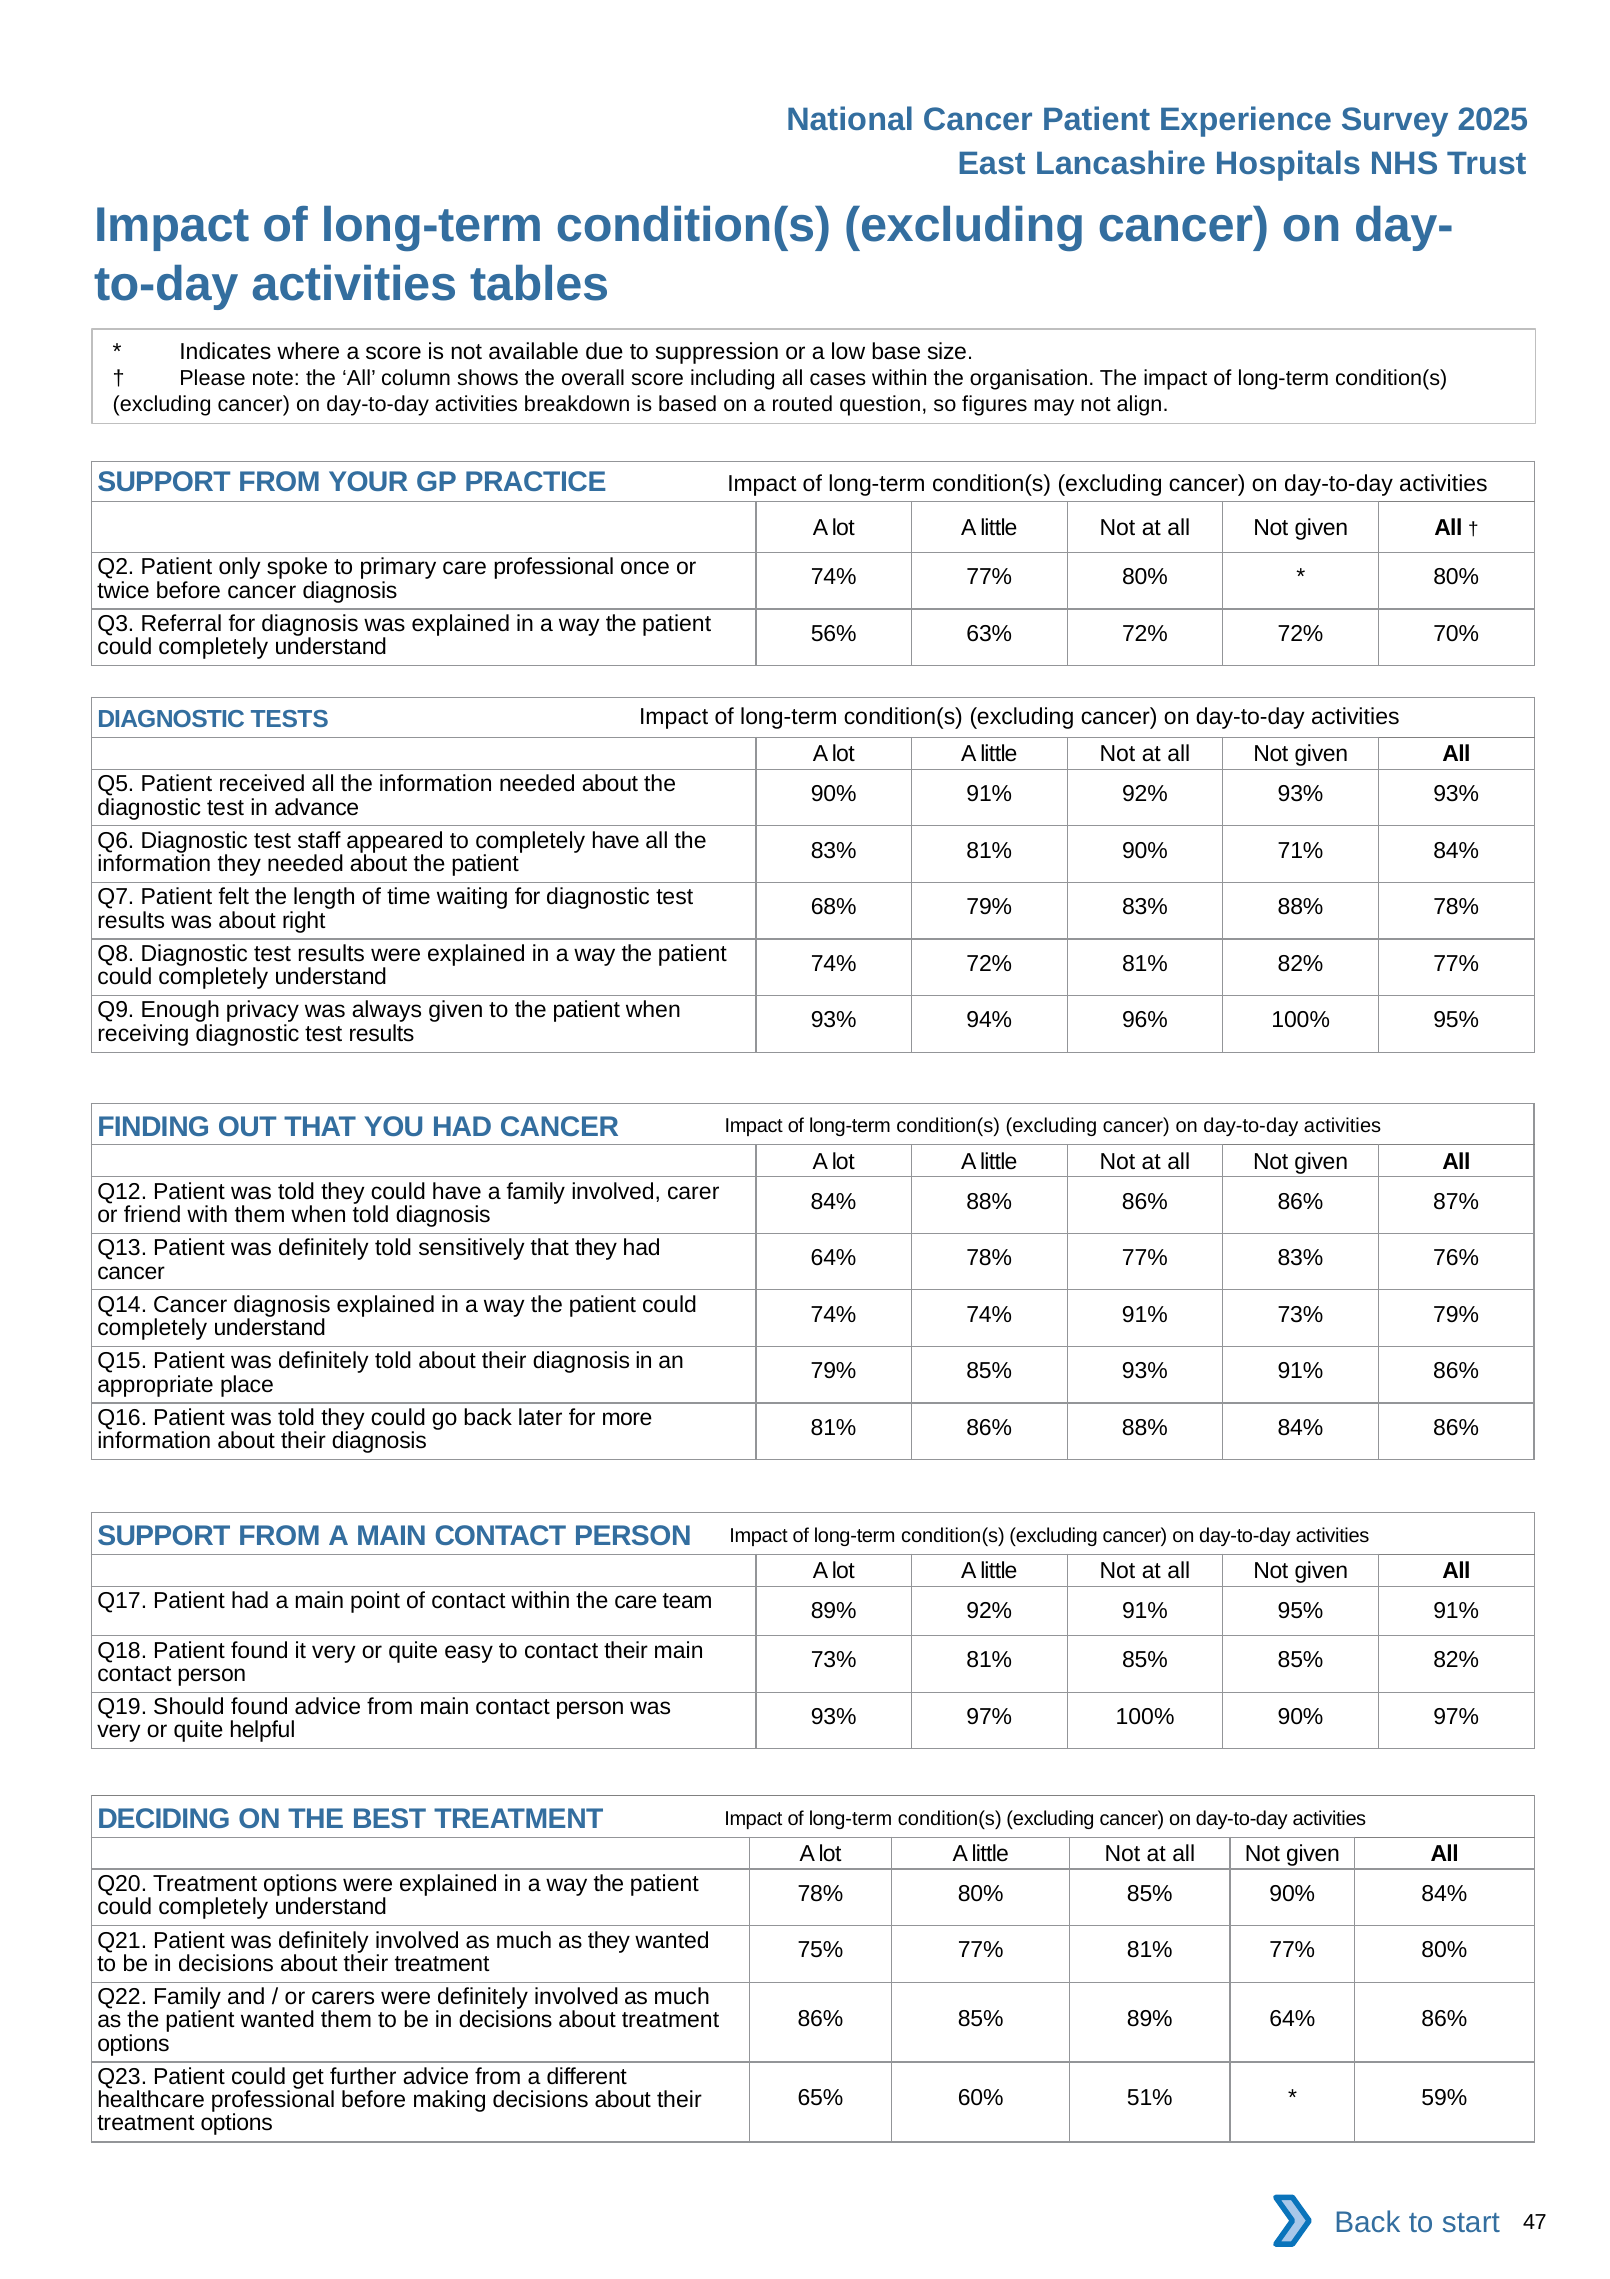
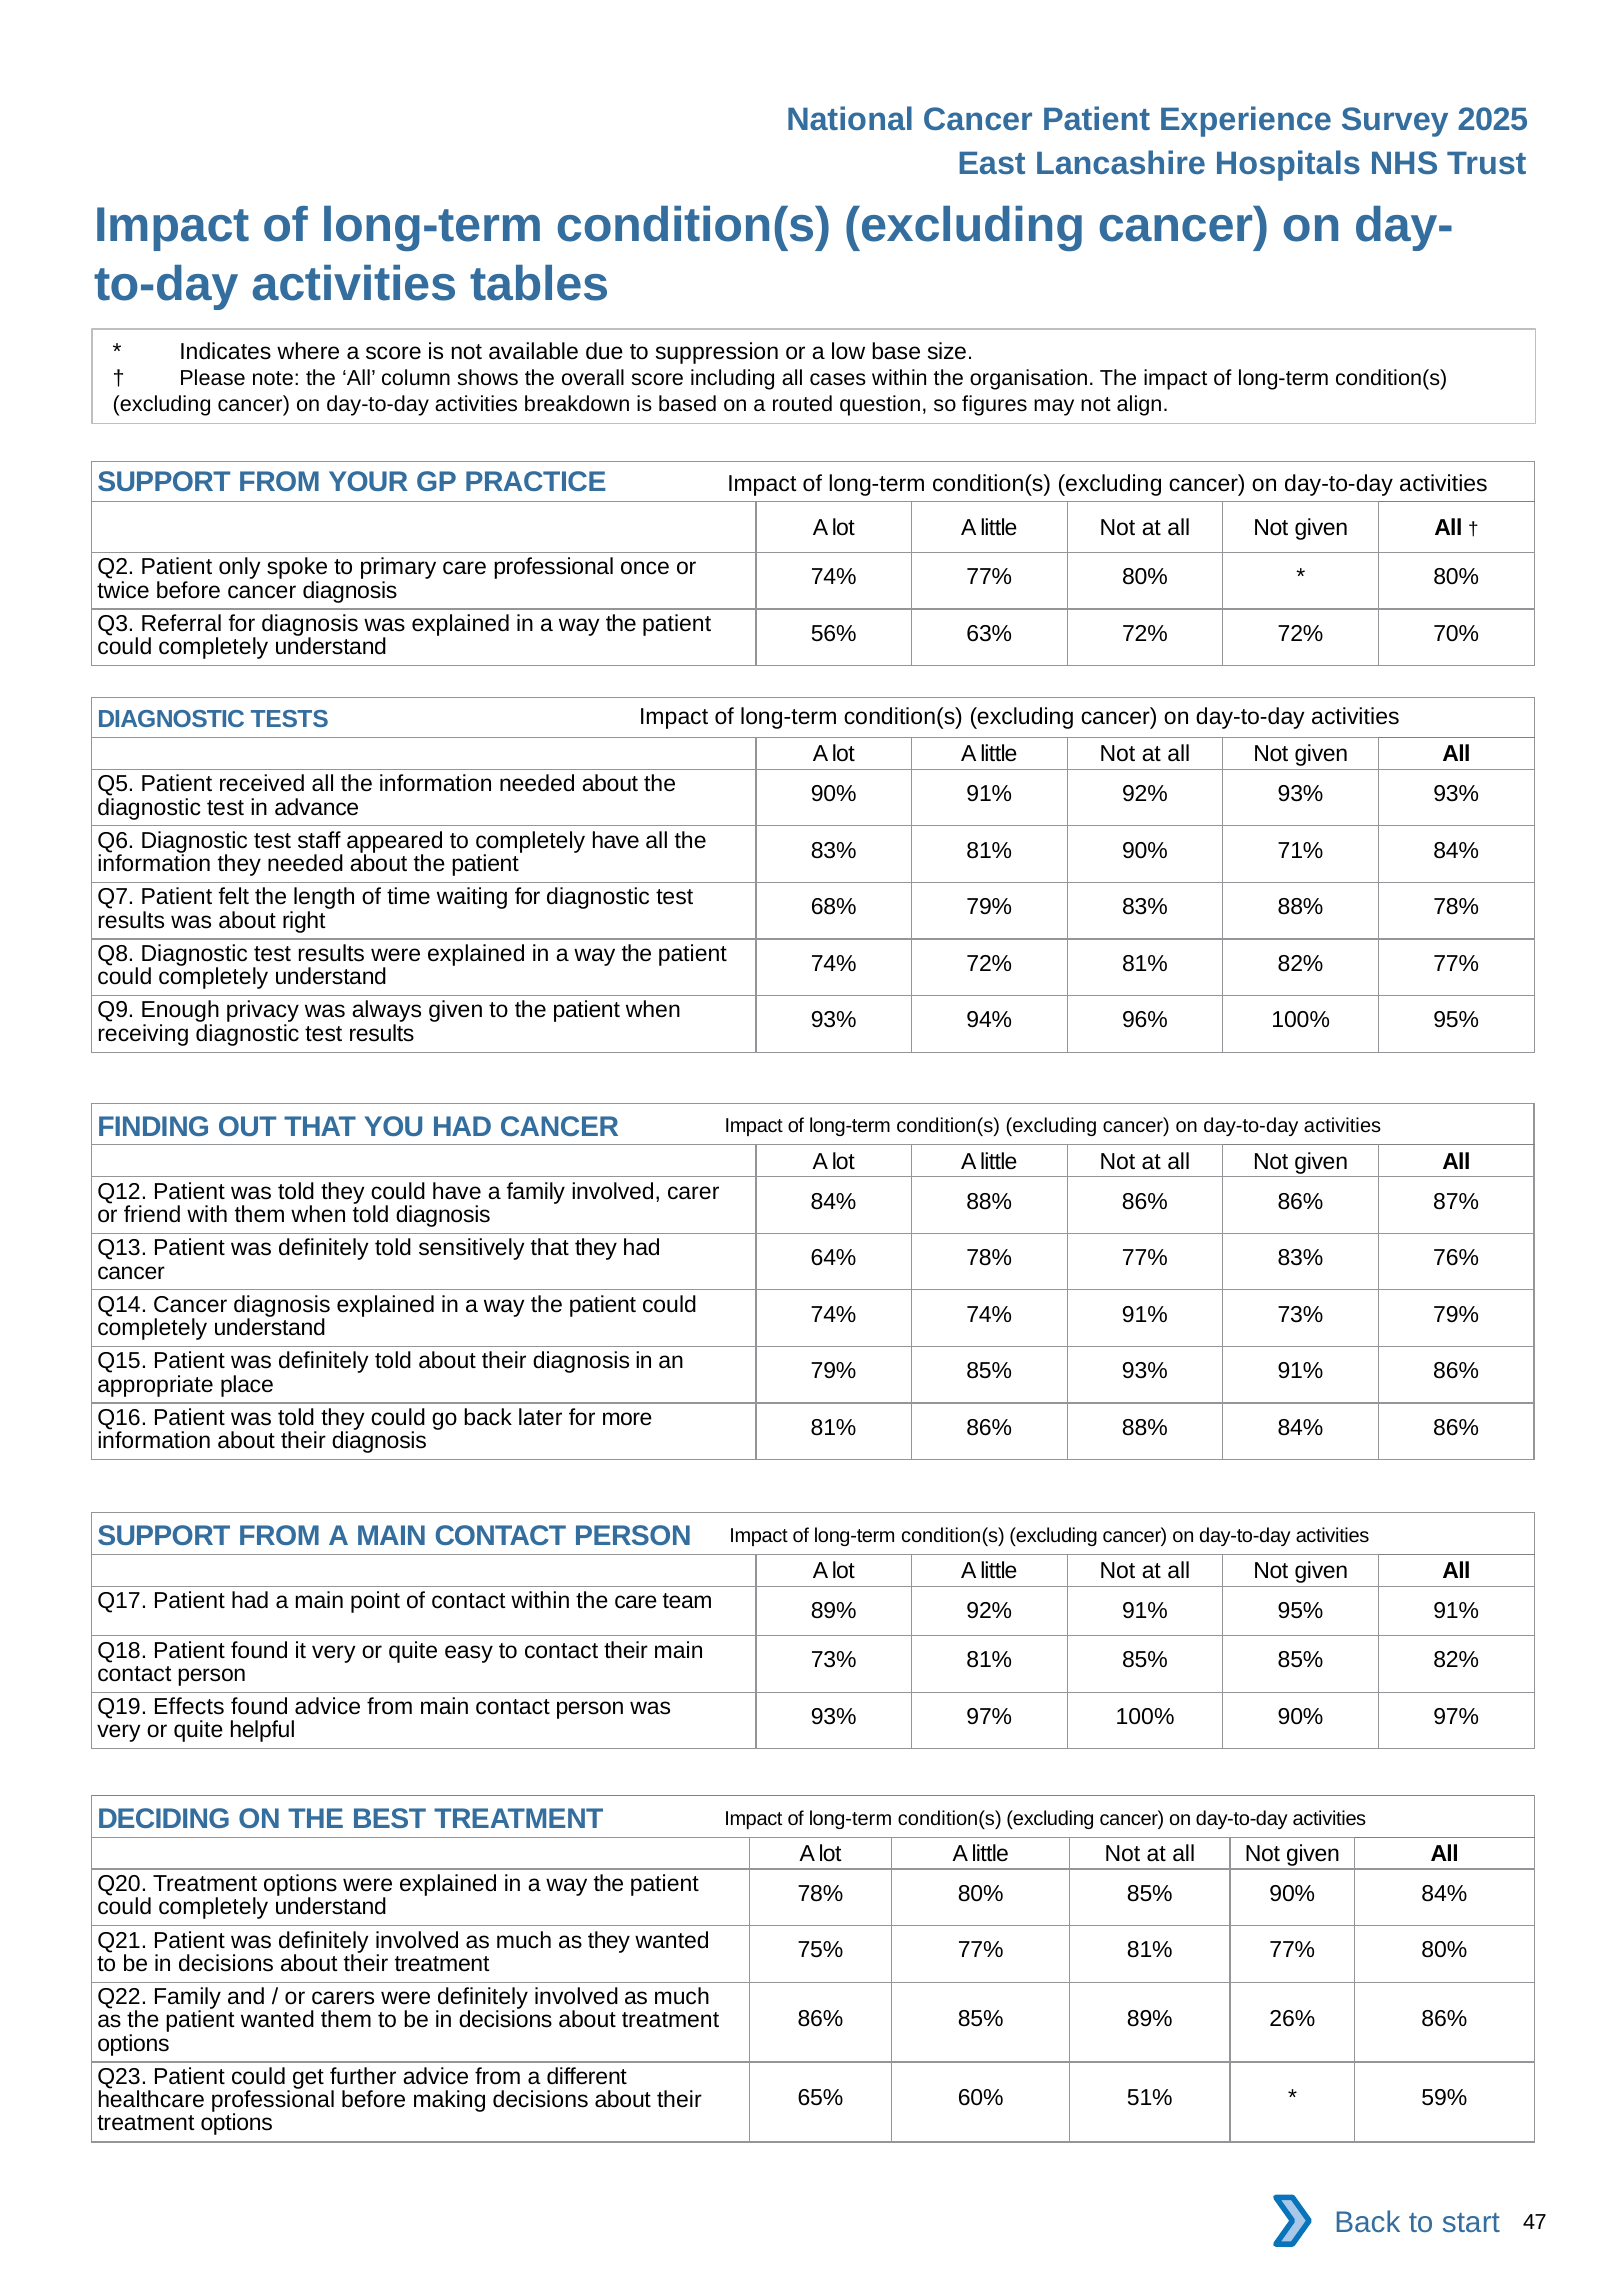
Should: Should -> Effects (189, 1707)
89% 64%: 64% -> 26% (1292, 2018)
